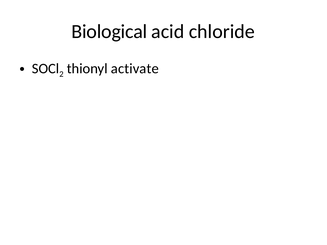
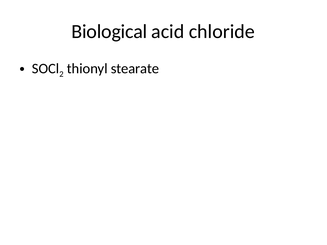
activate: activate -> stearate (135, 69)
